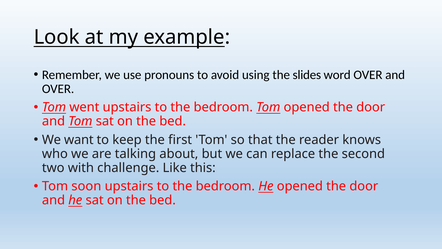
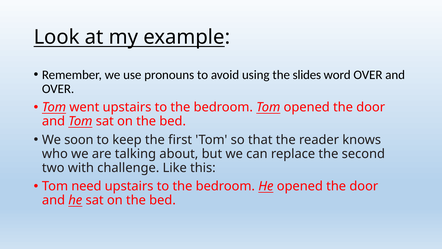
want: want -> soon (79, 140)
soon: soon -> need (86, 186)
